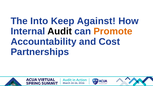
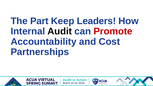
Into: Into -> Part (39, 21)
Against: Against -> Leaders (96, 21)
Promote colour: orange -> red (113, 31)
